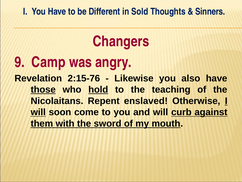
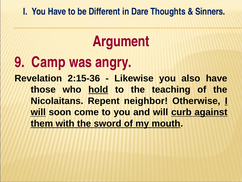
Sold: Sold -> Dare (140, 12)
Changers: Changers -> Argument (121, 41)
2:15-76: 2:15-76 -> 2:15-36 (84, 78)
those underline: present -> none (43, 89)
enslaved: enslaved -> neighbor (146, 101)
